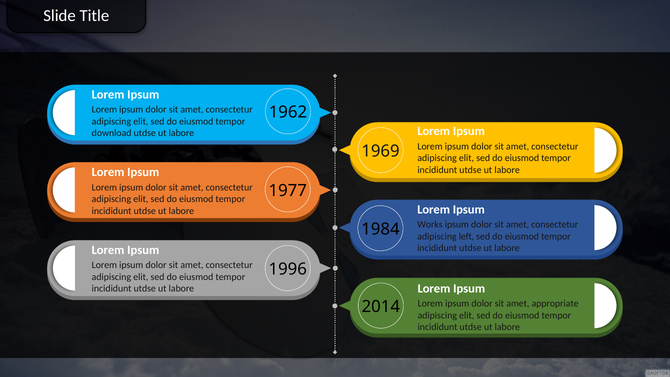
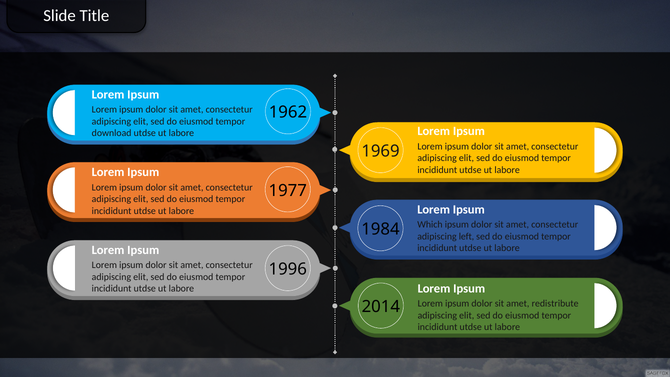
Works: Works -> Which (430, 225)
appropriate: appropriate -> redistribute (555, 303)
